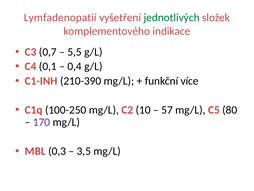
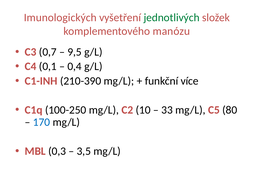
Lymfadenopatií: Lymfadenopatií -> Imunologických (60, 18)
indikace: indikace -> manózu (171, 31)
5,5: 5,5 -> 9,5 (75, 52)
57: 57 -> 33 (167, 110)
170 colour: purple -> blue (42, 122)
